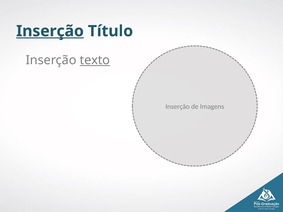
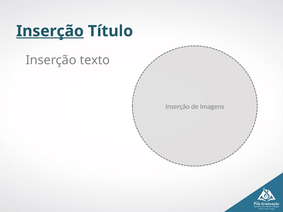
texto underline: present -> none (95, 60)
